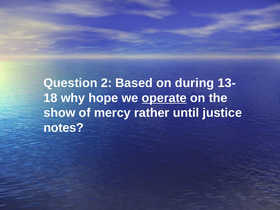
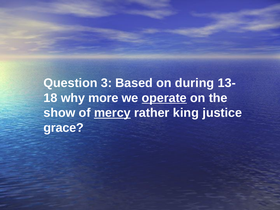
2: 2 -> 3 (106, 83)
hope: hope -> more (103, 98)
mercy underline: none -> present (112, 113)
until: until -> king (186, 113)
notes: notes -> grace (64, 128)
